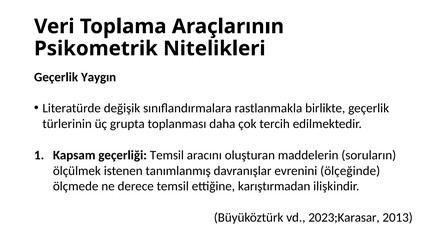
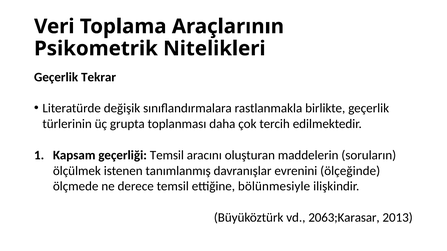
Yaygın: Yaygın -> Tekrar (99, 77)
karıştırmadan: karıştırmadan -> bölünmesiyle (274, 187)
2023;Karasar: 2023;Karasar -> 2063;Karasar (344, 218)
